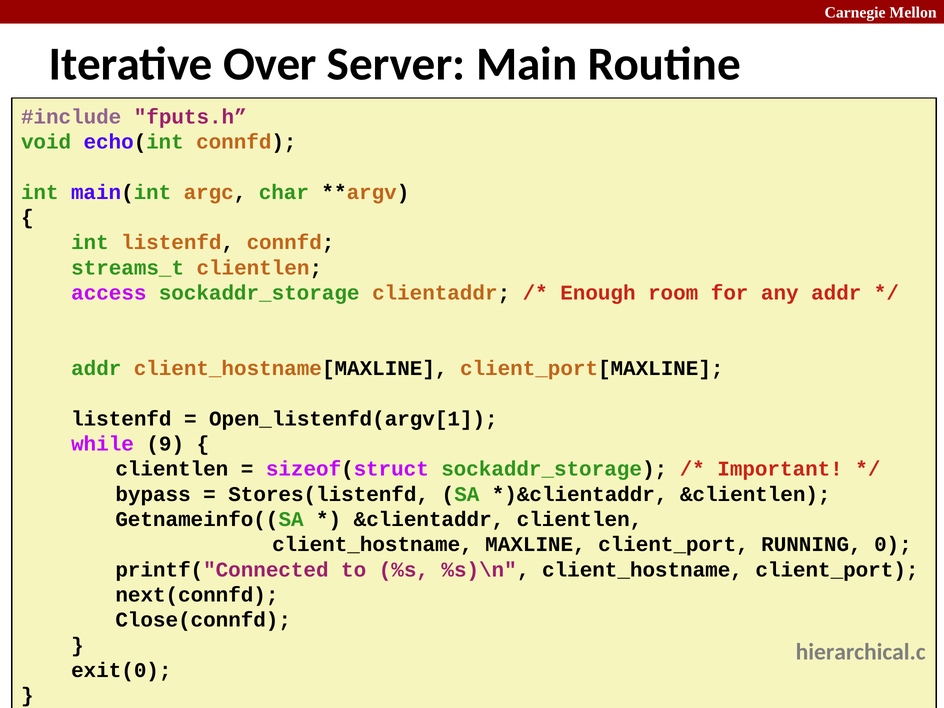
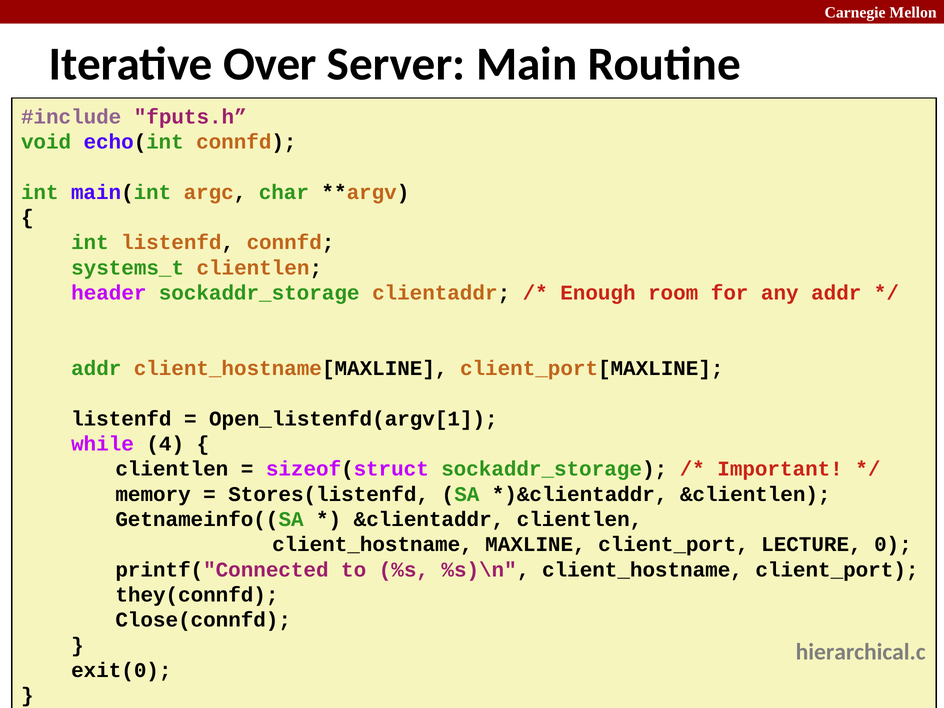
streams_t: streams_t -> systems_t (128, 268)
access: access -> header (109, 293)
9: 9 -> 4 (165, 444)
bypass: bypass -> memory (153, 494)
RUNNING: RUNNING -> LECTURE (811, 544)
next(connfd: next(connfd -> they(connfd (197, 595)
